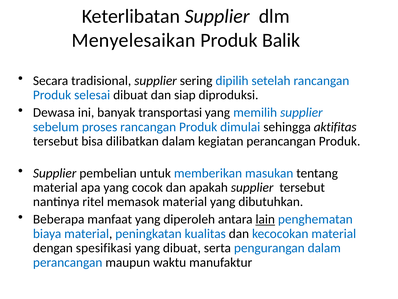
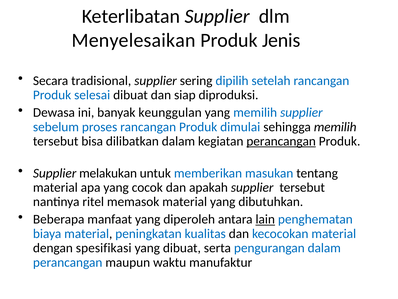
Balik: Balik -> Jenis (281, 40)
transportasi: transportasi -> keunggulan (170, 112)
sehingga aktifitas: aktifitas -> memilih (335, 127)
perancangan underline: none -> present (281, 141)
pembelian: pembelian -> melakukan (108, 173)
